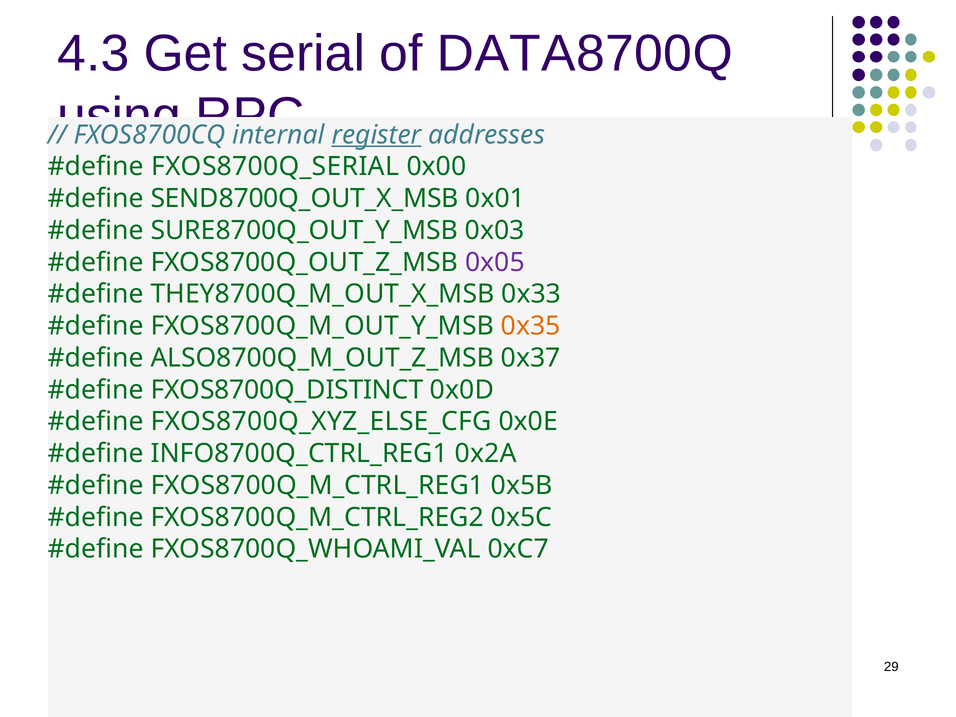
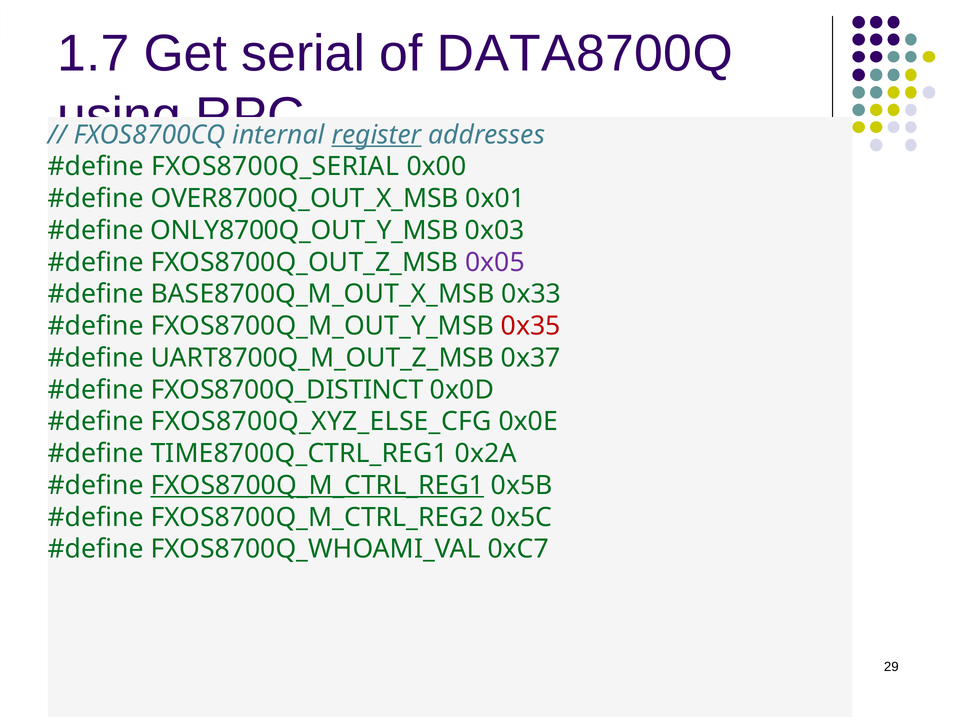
4.3: 4.3 -> 1.7 (93, 54)
SEND8700Q_OUT_X_MSB: SEND8700Q_OUT_X_MSB -> OVER8700Q_OUT_X_MSB (305, 199)
SURE8700Q_OUT_Y_MSB: SURE8700Q_OUT_Y_MSB -> ONLY8700Q_OUT_Y_MSB (304, 230)
THEY8700Q_M_OUT_X_MSB: THEY8700Q_M_OUT_X_MSB -> BASE8700Q_M_OUT_X_MSB (322, 294)
0x35 colour: orange -> red (531, 326)
ALSO8700Q_M_OUT_Z_MSB: ALSO8700Q_M_OUT_Z_MSB -> UART8700Q_M_OUT_Z_MSB (322, 358)
INFO8700Q_CTRL_REG1: INFO8700Q_CTRL_REG1 -> TIME8700Q_CTRL_REG1 (299, 454)
FXOS8700Q_M_CTRL_REG1 underline: none -> present (317, 485)
